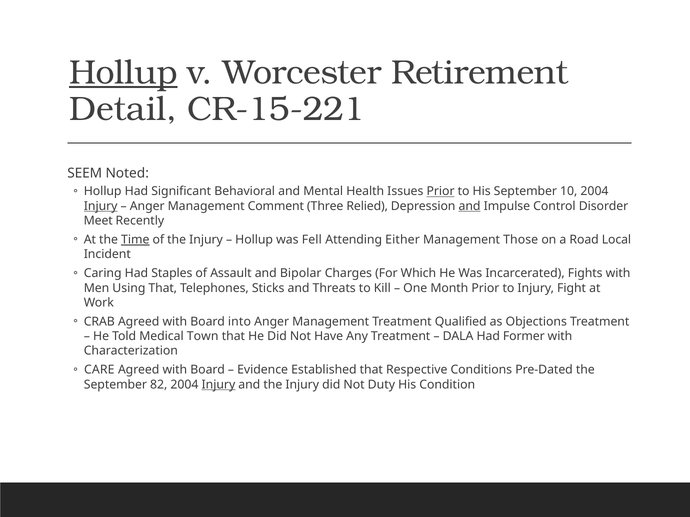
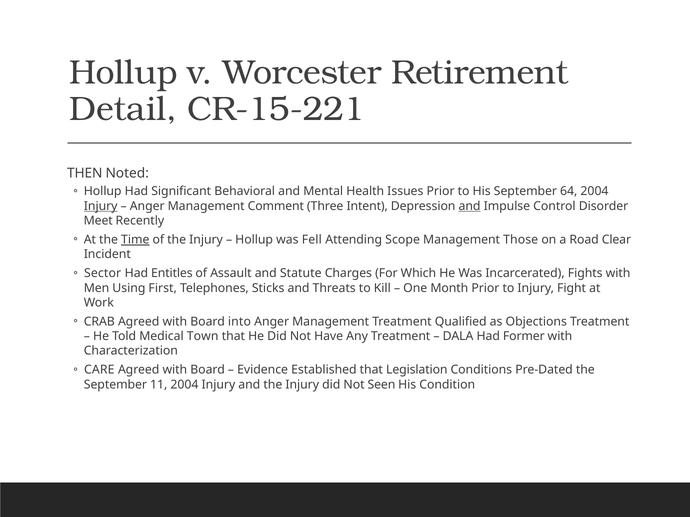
Hollup underline: present -> none (123, 73)
SEEM: SEEM -> THEN (85, 173)
Prior underline: present -> none (441, 192)
10: 10 -> 64 (569, 192)
Relied: Relied -> Intent (367, 206)
Either: Either -> Scope (403, 240)
Local: Local -> Clear (616, 240)
Caring: Caring -> Sector (103, 274)
Staples: Staples -> Entitles (172, 274)
Bipolar: Bipolar -> Statute (301, 274)
Using That: That -> First (163, 288)
Respective: Respective -> Legislation (417, 370)
82: 82 -> 11 (159, 385)
Injury underline: present -> none (218, 385)
Duty: Duty -> Seen (381, 385)
